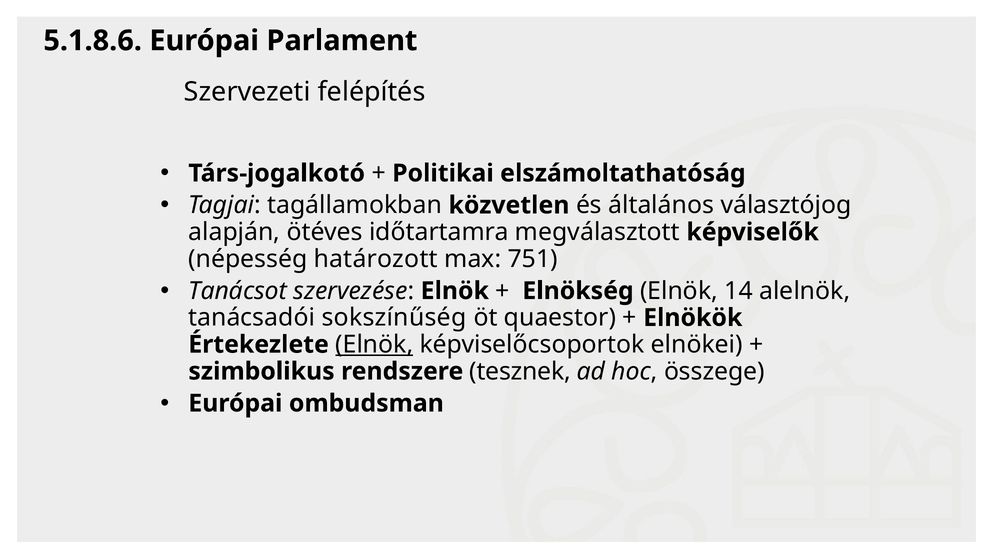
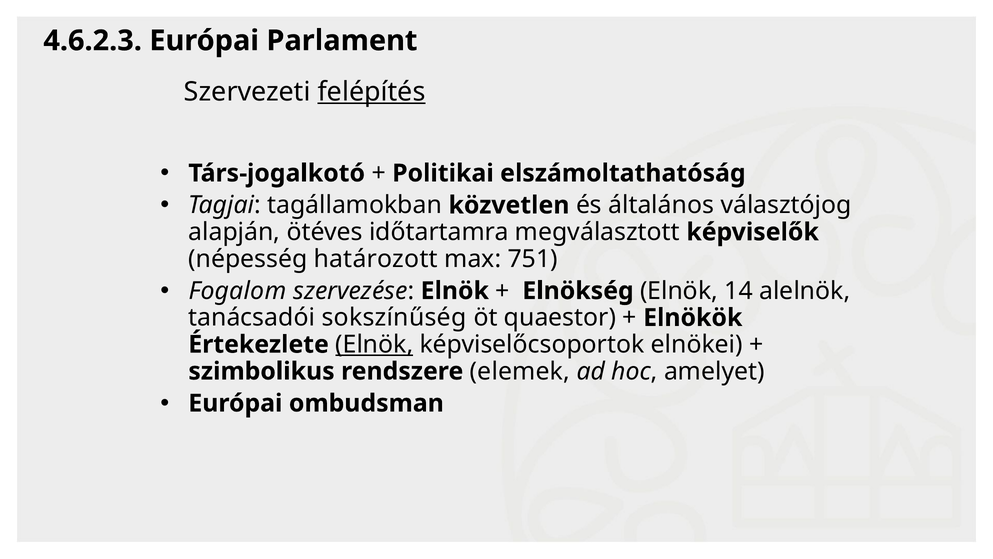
5.1.8.6: 5.1.8.6 -> 4.6.2.3 (93, 41)
felépítés underline: none -> present (372, 92)
Tanácsot: Tanácsot -> Fogalom (237, 291)
tesznek: tesznek -> elemek (520, 371)
összege: összege -> amelyet (714, 371)
